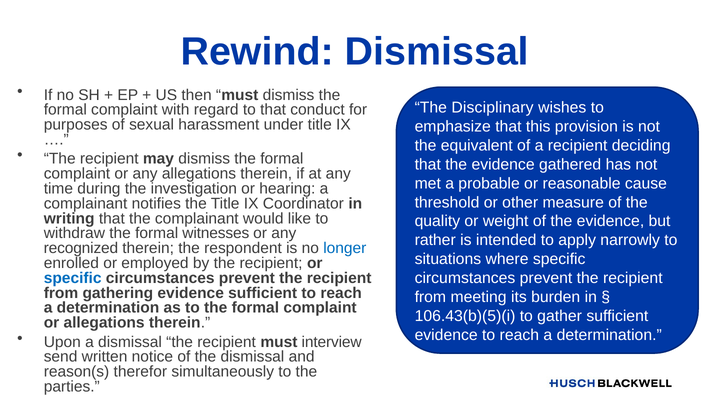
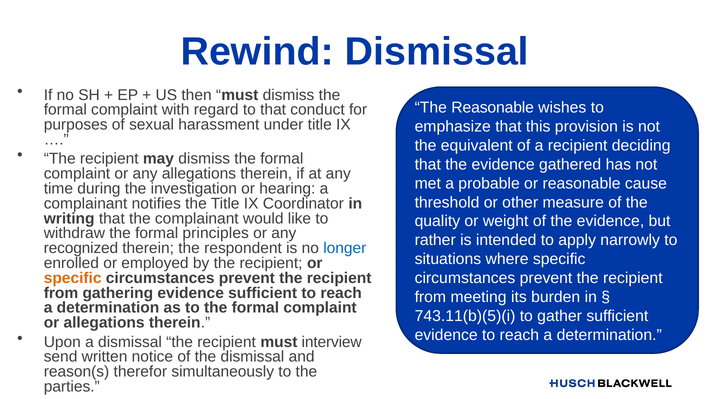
The Disciplinary: Disciplinary -> Reasonable (493, 108)
witnesses: witnesses -> principles (216, 234)
specific colour: blue -> orange (73, 278)
106.43(b)(5)(i: 106.43(b)(5)(i -> 743.11(b)(5)(i (465, 316)
